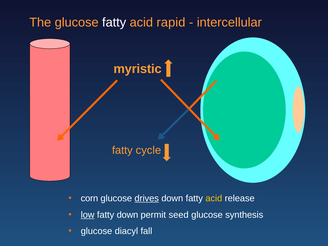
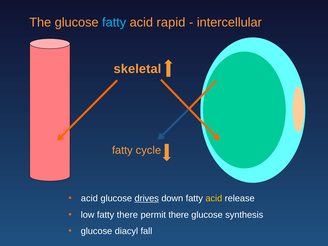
fatty colour: white -> light blue (114, 23)
myristic: myristic -> skeletal (137, 69)
corn: corn -> acid (89, 198)
low underline: present -> none (88, 215)
fatty down: down -> there (127, 215)
permit seed: seed -> there (179, 215)
